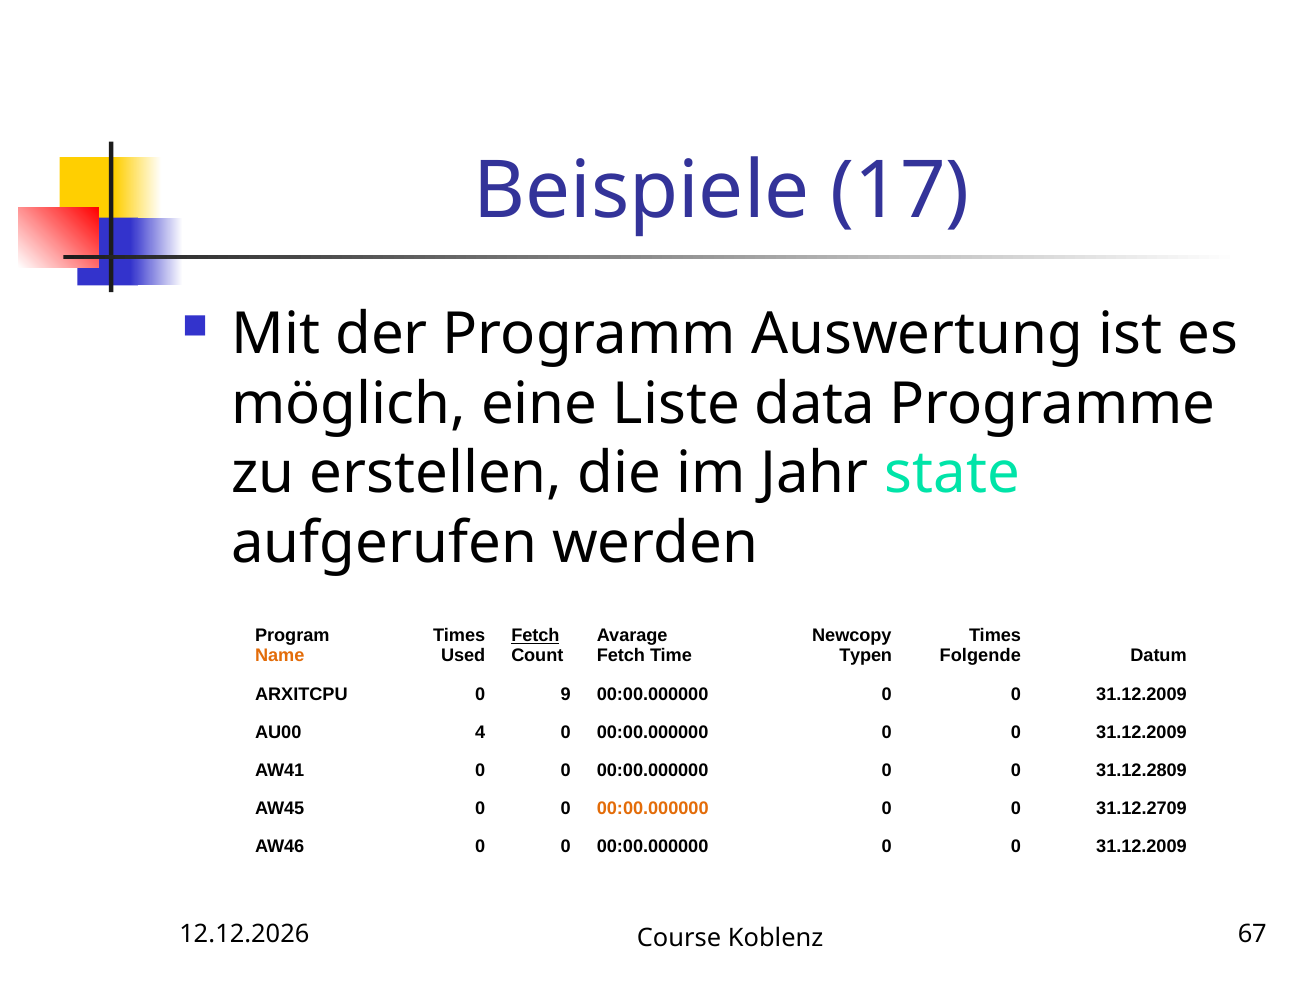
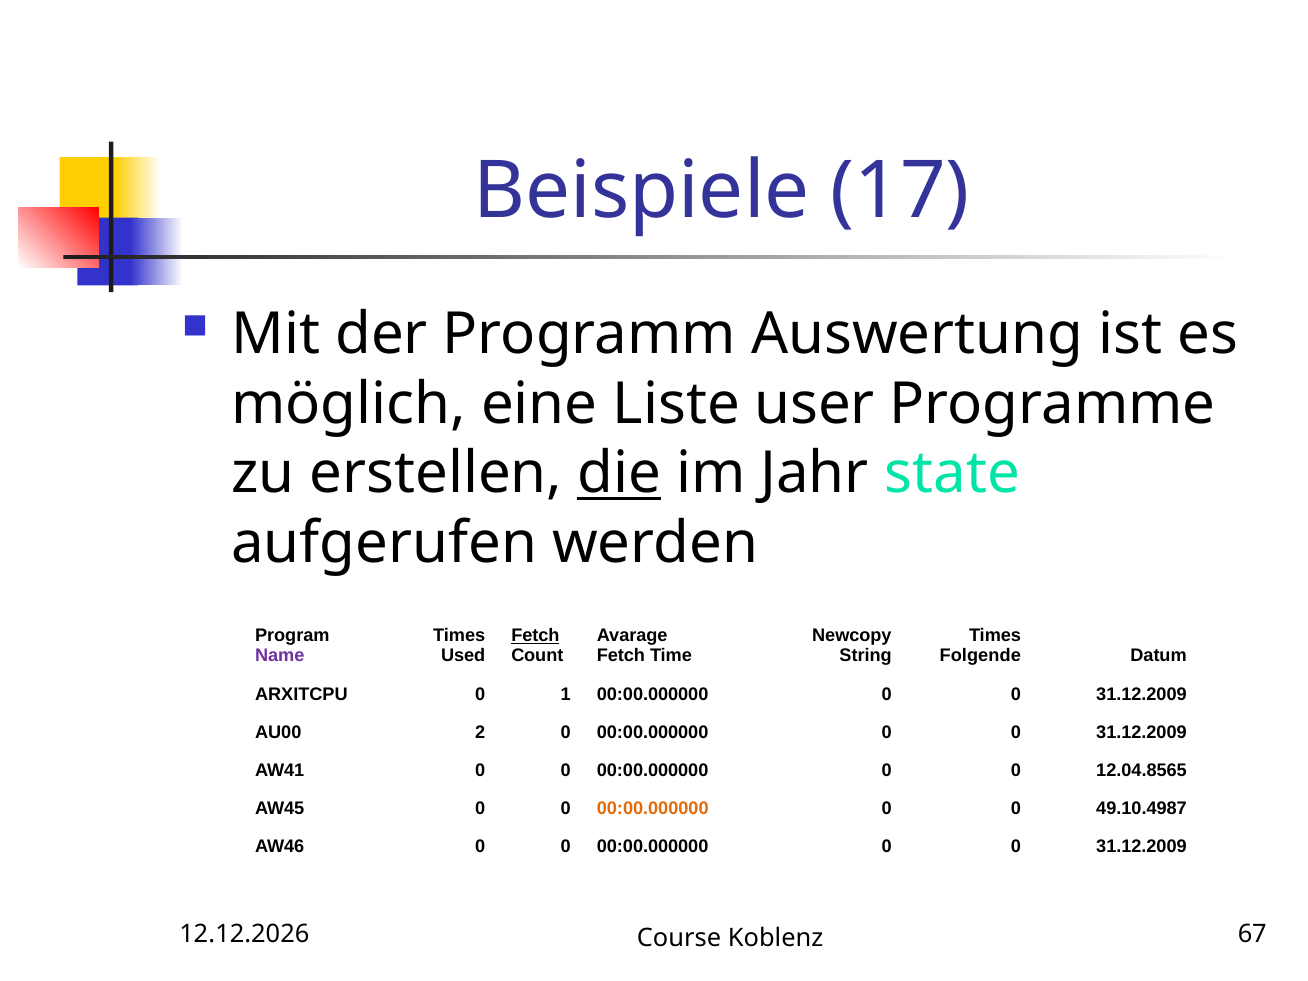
data: data -> user (815, 404)
die underline: none -> present (619, 474)
Name colour: orange -> purple (280, 656)
Typen: Typen -> String (866, 656)
9: 9 -> 1 (566, 694)
4: 4 -> 2 (480, 732)
31.12.2809: 31.12.2809 -> 12.04.8565 (1142, 771)
31.12.2709: 31.12.2709 -> 49.10.4987 (1142, 809)
